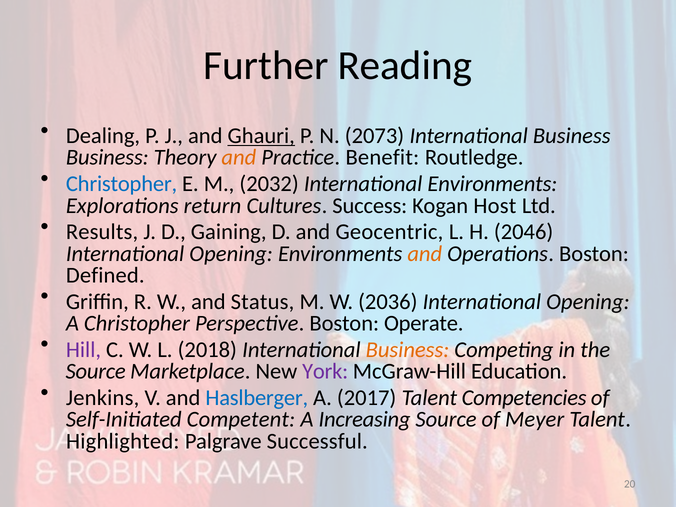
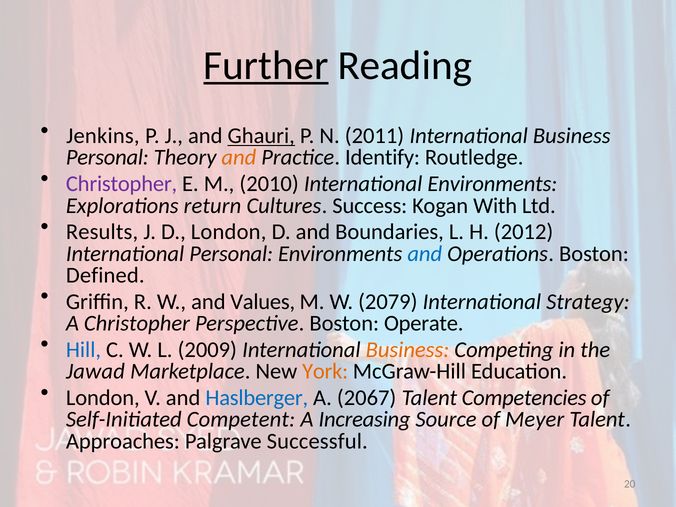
Further underline: none -> present (266, 65)
Dealing: Dealing -> Jenkins (103, 136)
2073: 2073 -> 2011 (374, 136)
Business: Business -> Personal (107, 158)
Benefit: Benefit -> Identify (383, 158)
Christopher colour: blue -> purple (122, 184)
2032: 2032 -> 2010 (269, 184)
Host: Host -> With (495, 206)
D Gaining: Gaining -> London (229, 232)
Geocentric: Geocentric -> Boundaries (390, 232)
2046: 2046 -> 2012 (524, 232)
Opening: Opening -> Personal (231, 254)
and colour: orange -> blue (425, 254)
Status: Status -> Values (263, 302)
2036: 2036 -> 2079 (388, 302)
Opening: Opening -> Strategy (588, 302)
Hill colour: purple -> blue (83, 350)
2018: 2018 -> 2009 (207, 350)
Source: Source -> Jawad (95, 371)
York colour: purple -> orange (325, 371)
Jenkins: Jenkins -> London (103, 398)
2017: 2017 -> 2067 (367, 398)
Highlighted: Highlighted -> Approaches (123, 441)
